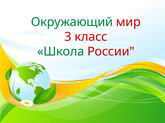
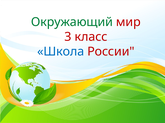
Школа colour: green -> blue (61, 52)
